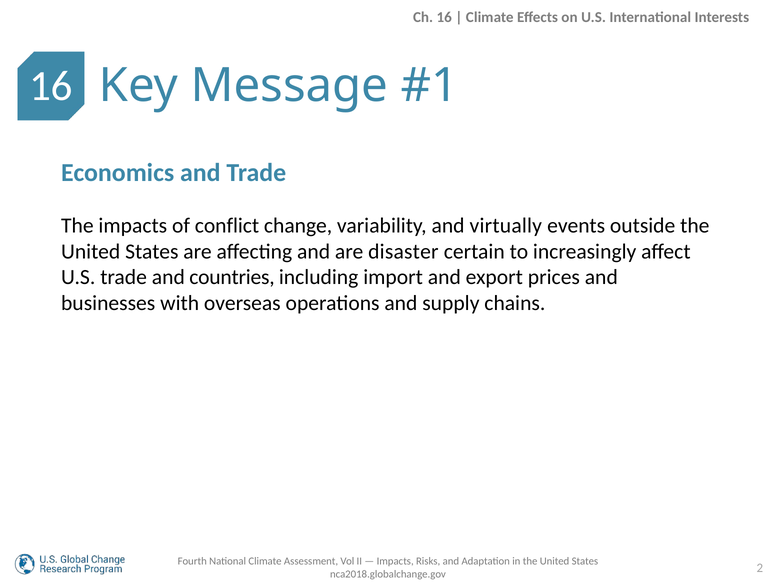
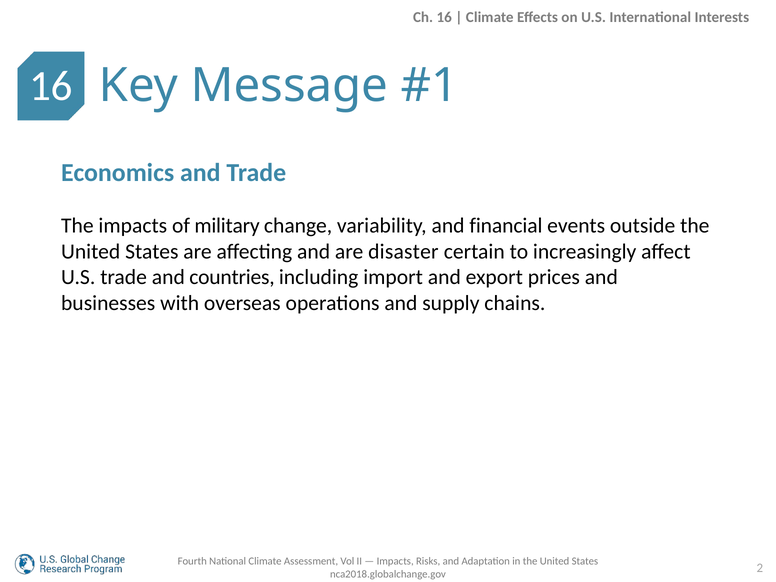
conflict: conflict -> military (227, 226)
virtually: virtually -> financial (506, 226)
